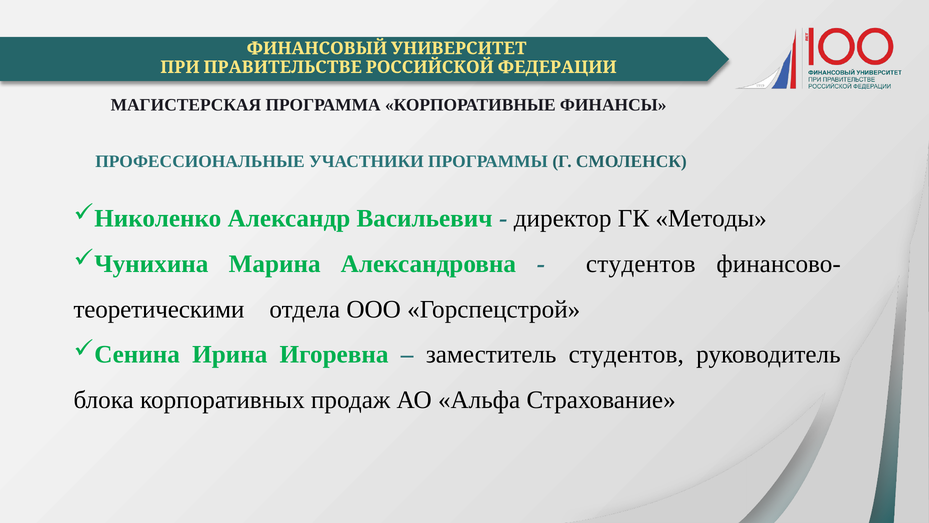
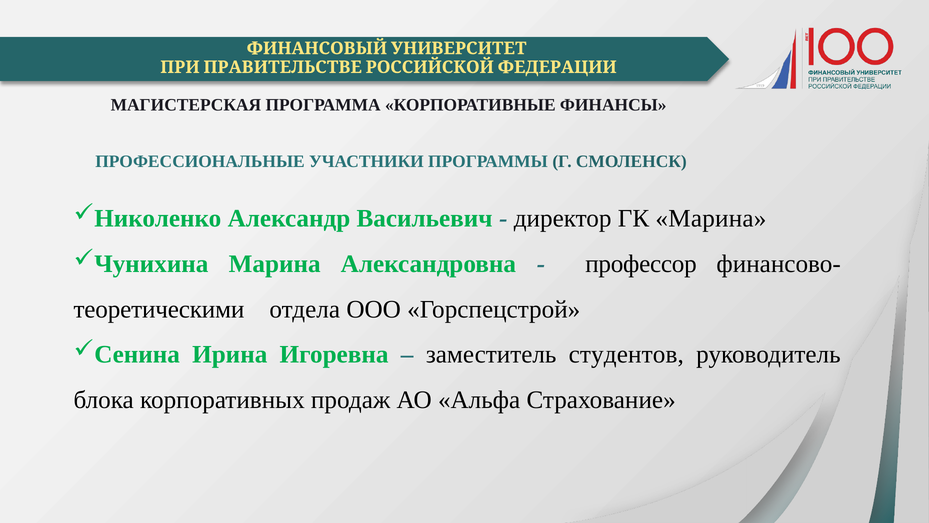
ГК Методы: Методы -> Марина (711, 218)
студентов: студентов -> профессор (641, 264)
